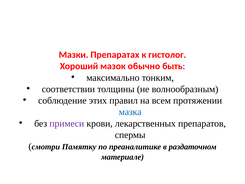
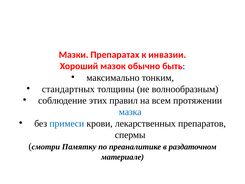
гистолог: гистолог -> инвазии (167, 55)
соответствии: соответствии -> стандартных (68, 89)
примеси colour: purple -> blue (67, 123)
